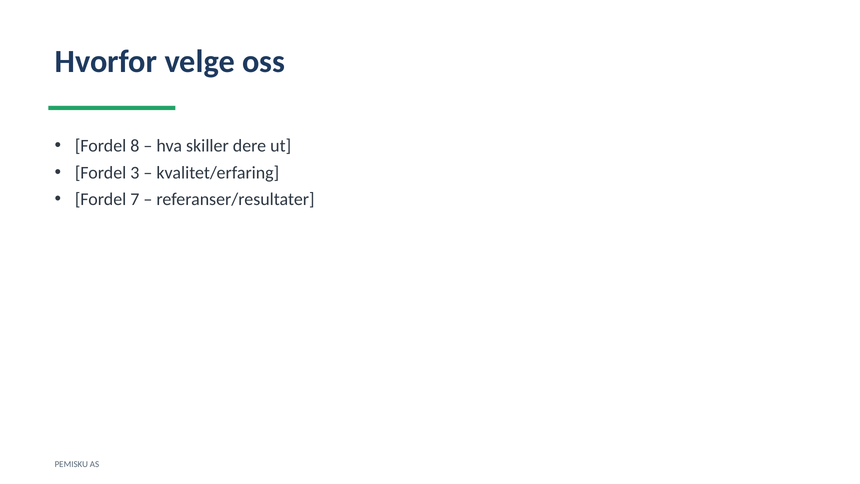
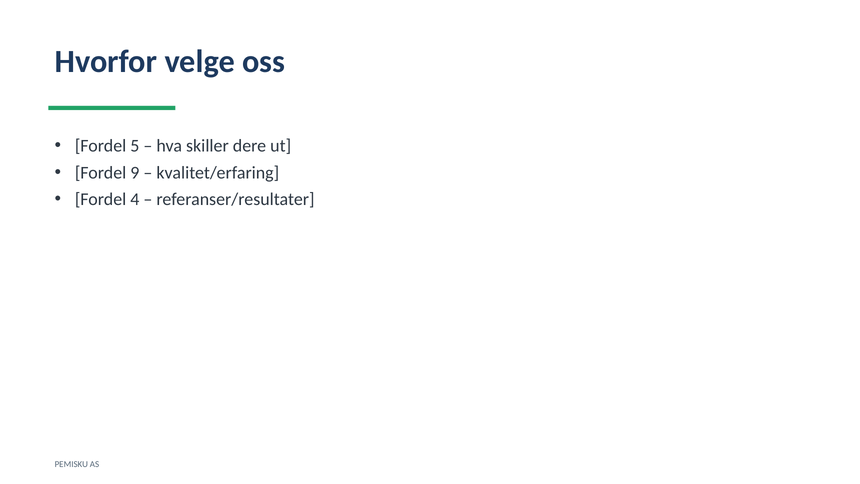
8: 8 -> 5 (135, 146)
3: 3 -> 9 (135, 173)
7: 7 -> 4 (135, 199)
